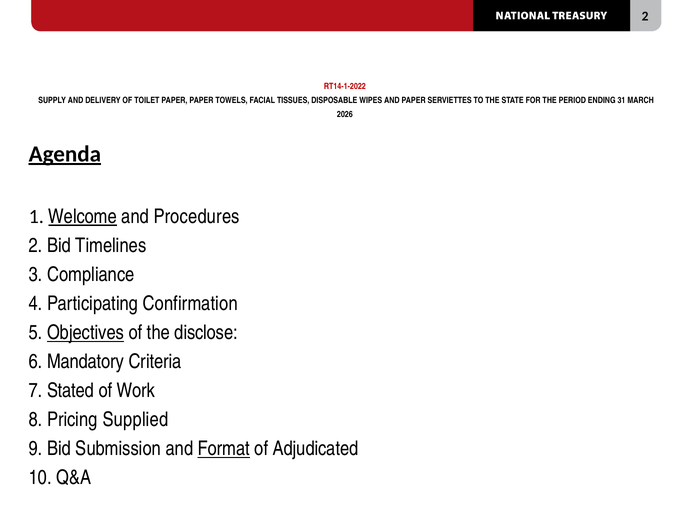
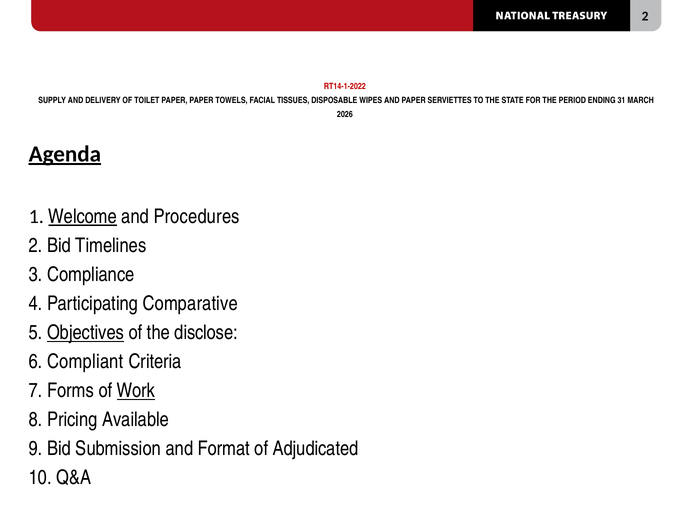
Confirmation: Confirmation -> Comparative (190, 304)
Mandatory: Mandatory -> Compliant (85, 362)
Stated: Stated -> Forms (70, 391)
Work underline: none -> present (136, 391)
Supplied: Supplied -> Available (136, 420)
Format underline: present -> none (224, 449)
